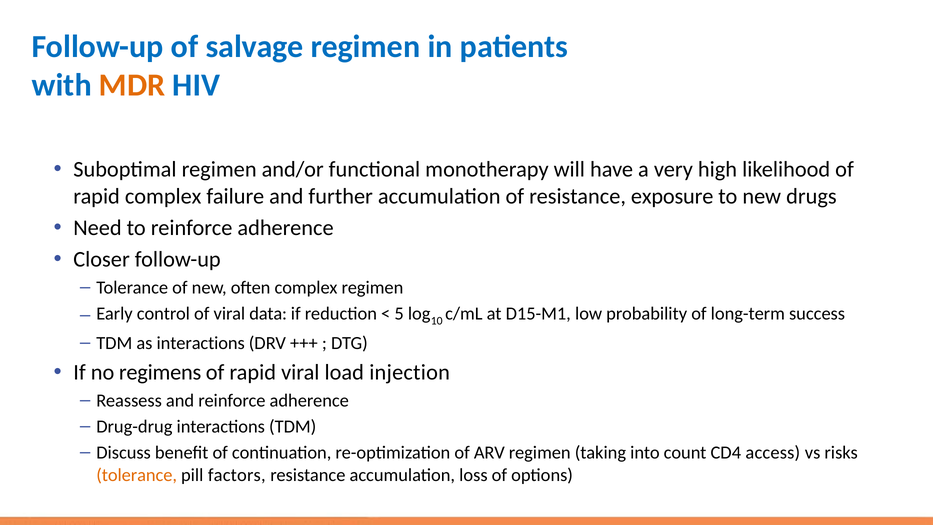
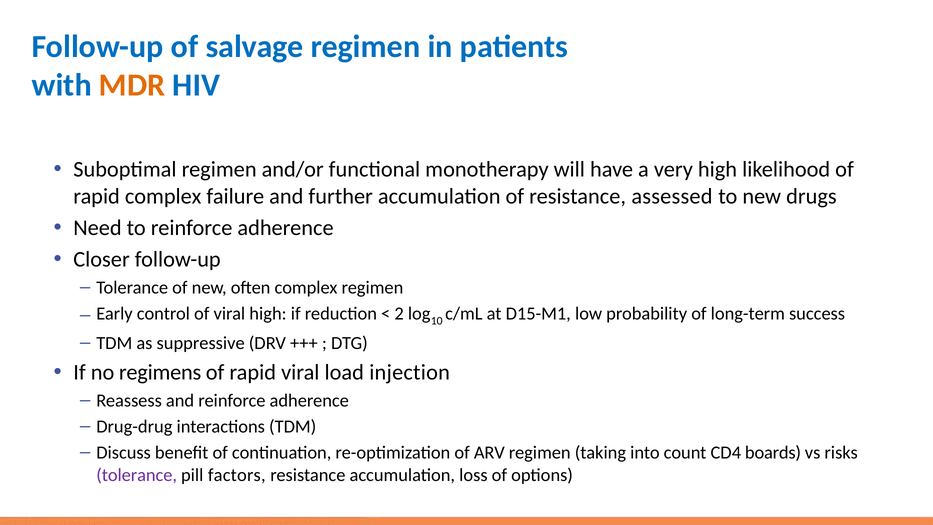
exposure: exposure -> assessed (672, 196)
viral data: data -> high (268, 313)
5: 5 -> 2 (399, 313)
as interactions: interactions -> suppressive (201, 343)
access: access -> boards (773, 453)
tolerance colour: orange -> purple (137, 475)
